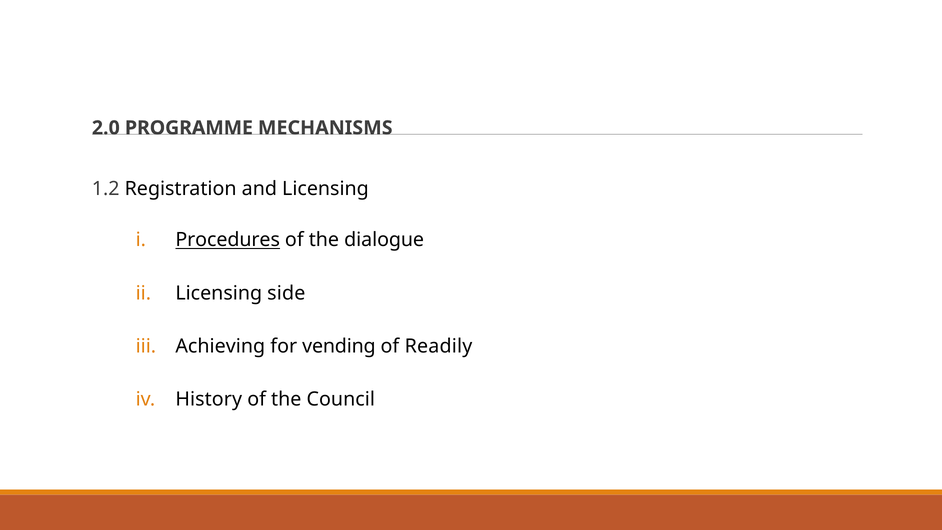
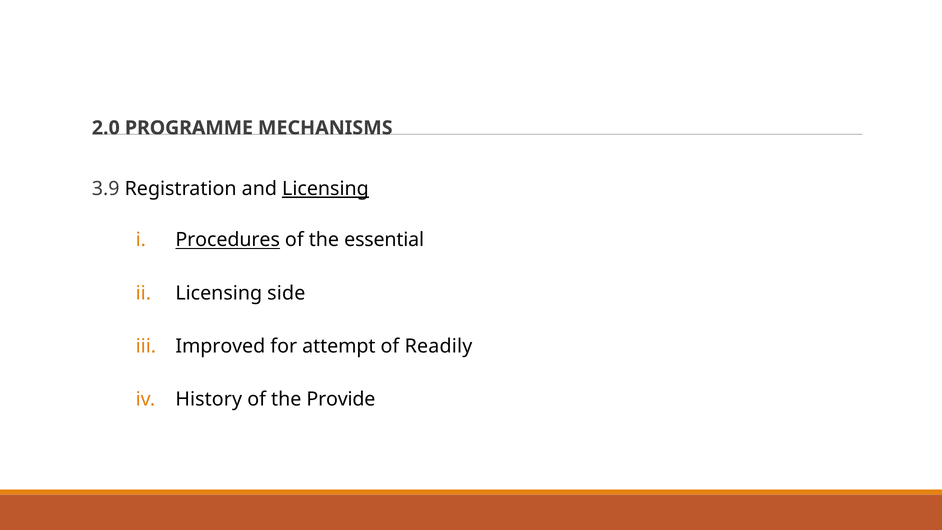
1.2: 1.2 -> 3.9 (106, 189)
Licensing underline: none -> present (325, 189)
dialogue: dialogue -> essential (384, 240)
Achieving: Achieving -> Improved (220, 346)
vending: vending -> attempt (339, 346)
Council: Council -> Provide (341, 399)
